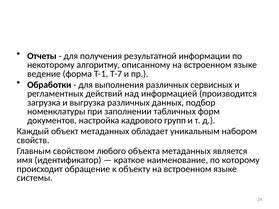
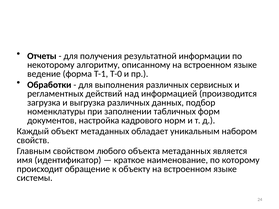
Т-7: Т-7 -> Т-0 (116, 74)
групп: групп -> норм (175, 121)
